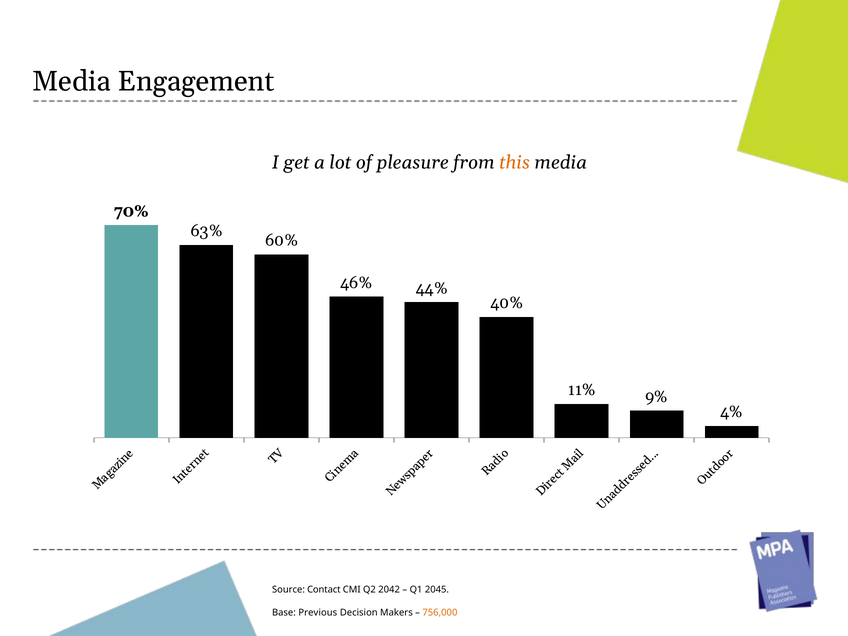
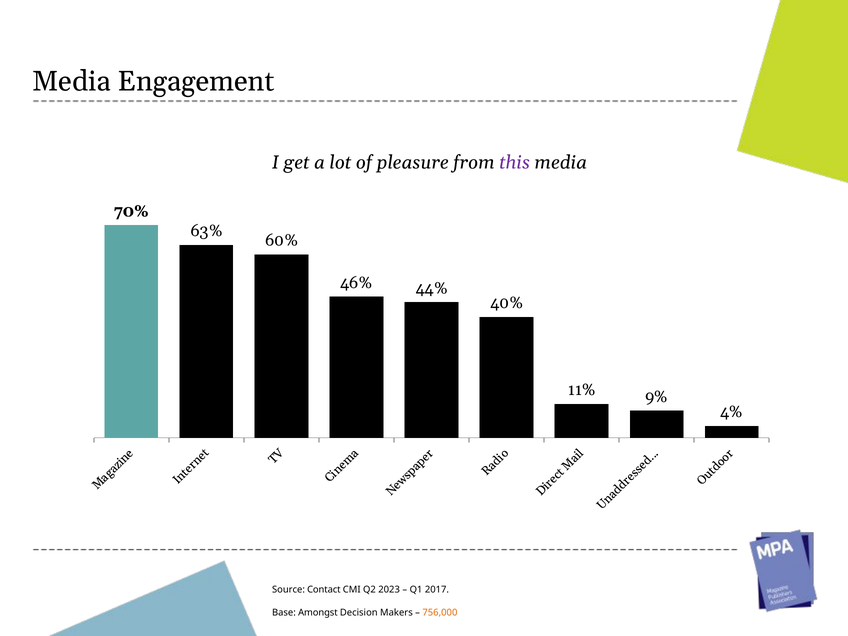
this colour: orange -> purple (515, 163)
2042: 2042 -> 2023 (389, 590)
2045: 2045 -> 2017 (437, 590)
Previous: Previous -> Amongst (318, 612)
